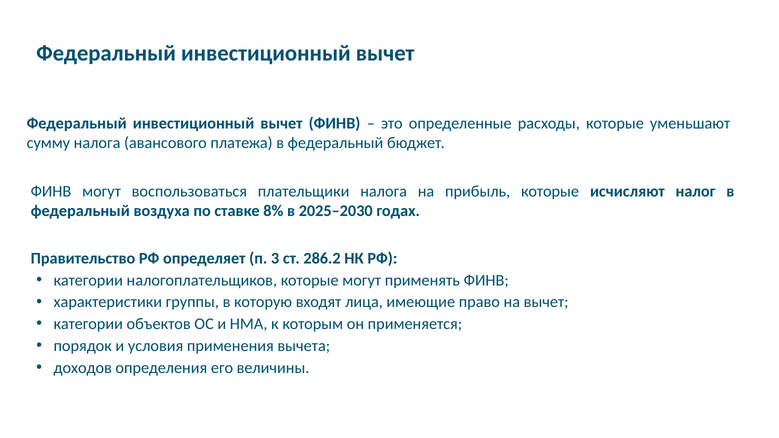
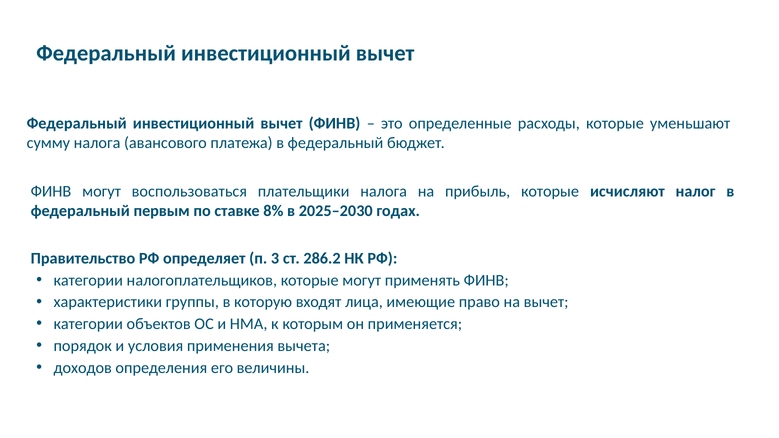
воздуха: воздуха -> первым (162, 211)
